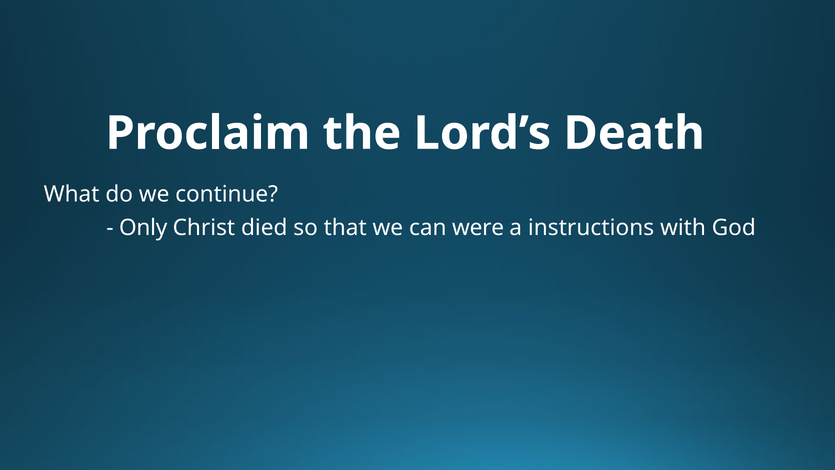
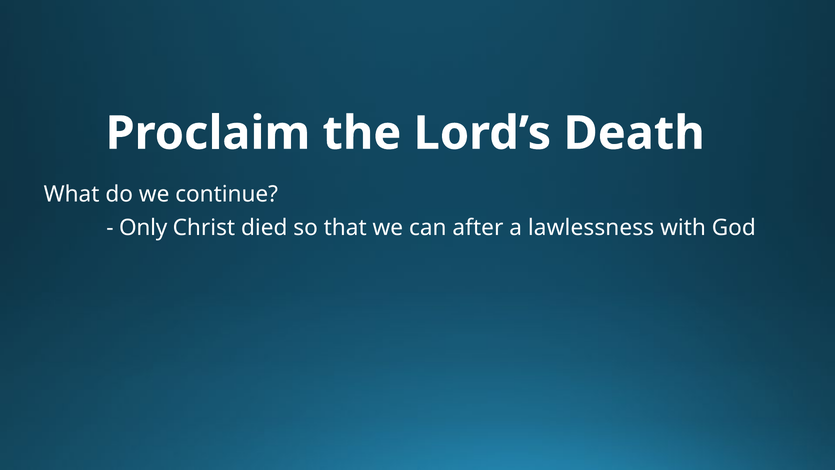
were: were -> after (478, 227)
instructions: instructions -> lawlessness (591, 227)
